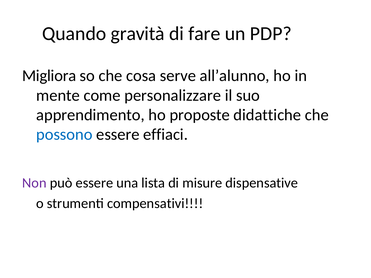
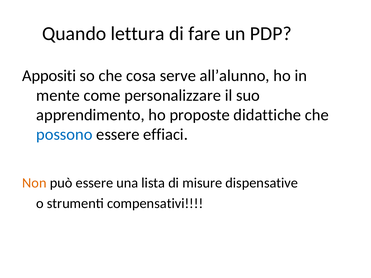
gravità: gravità -> lettura (138, 34)
Migliora: Migliora -> Appositi (49, 76)
Non colour: purple -> orange (34, 183)
